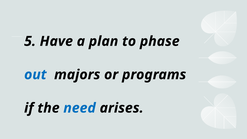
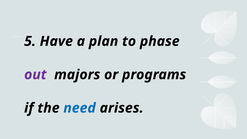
out colour: blue -> purple (35, 75)
